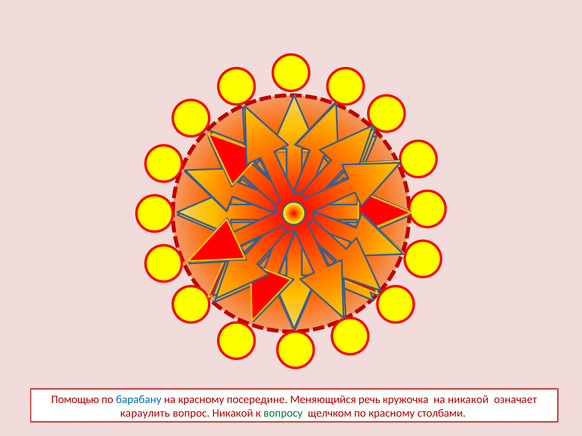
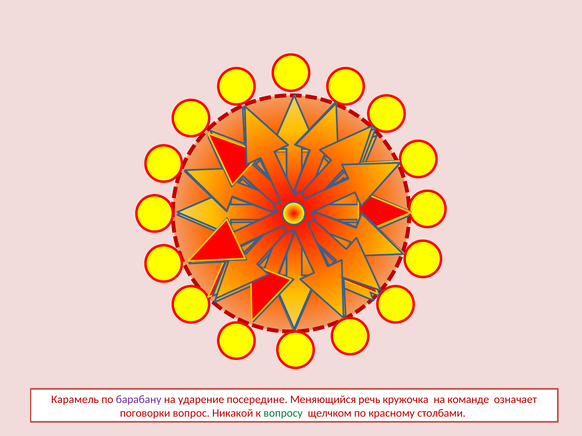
Помощью: Помощью -> Карамель (75, 400)
барабану colour: blue -> purple (139, 400)
на красному: красному -> ударение (201, 400)
на никакой: никакой -> команде (468, 400)
караулить: караулить -> поговорки (145, 413)
